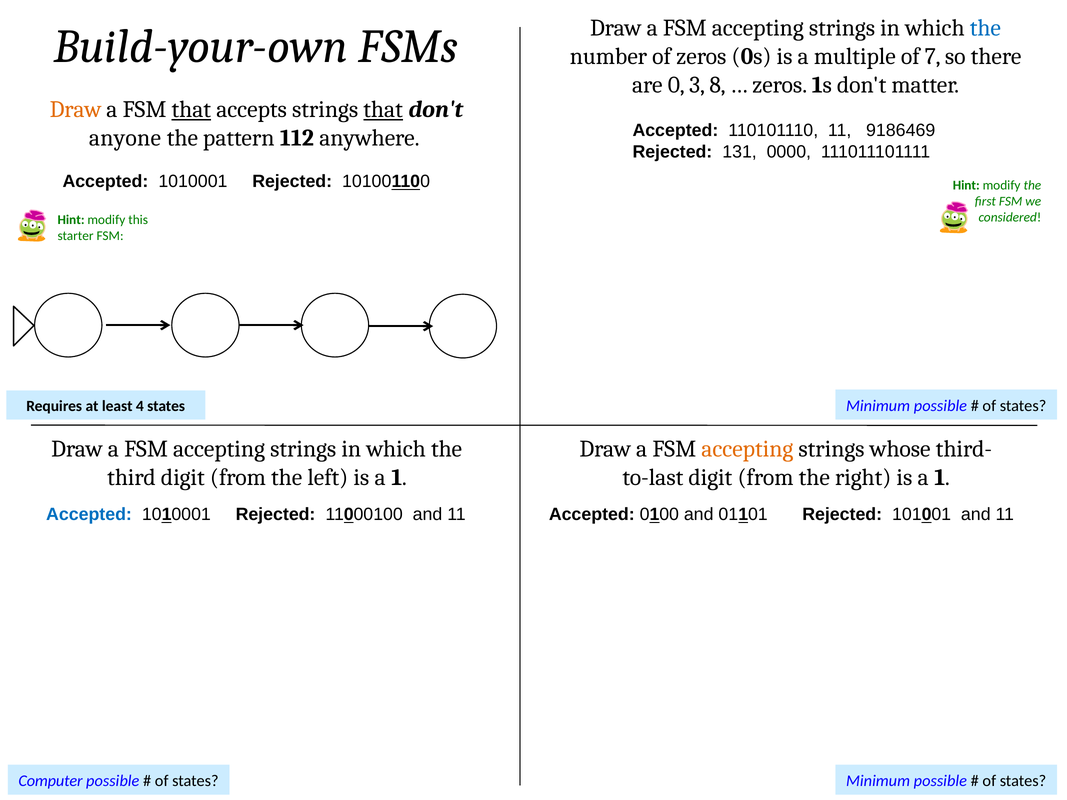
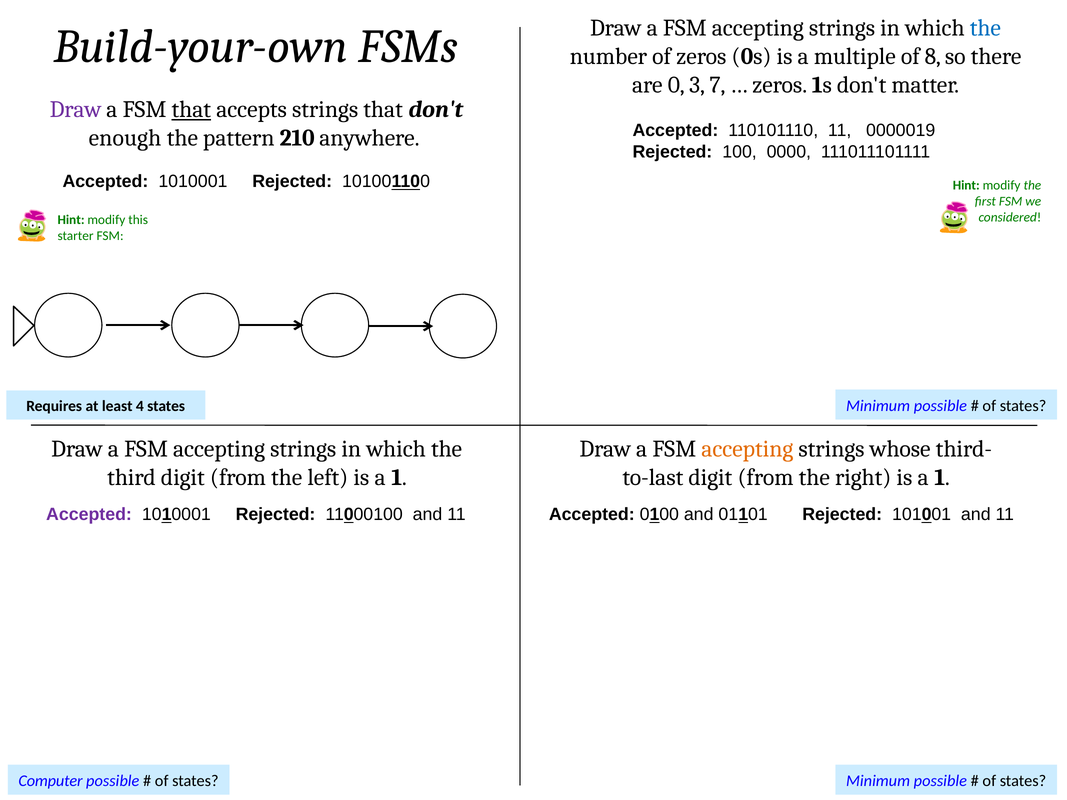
7: 7 -> 8 (933, 56)
8: 8 -> 7 (717, 85)
Draw colour: orange -> purple (76, 110)
that underline: present -> none (383, 110)
9186469: 9186469 -> 0000019 (901, 130)
anyone: anyone -> enough (125, 138)
112: 112 -> 210 (297, 138)
131: 131 -> 100 (740, 152)
Accepted colour: blue -> purple (89, 515)
